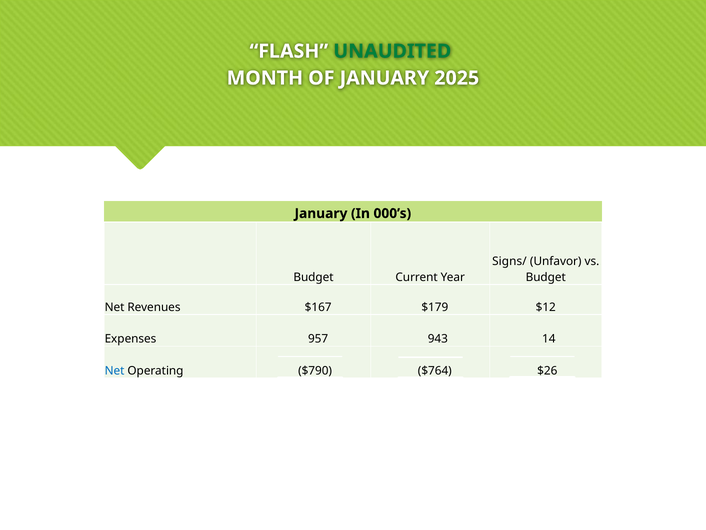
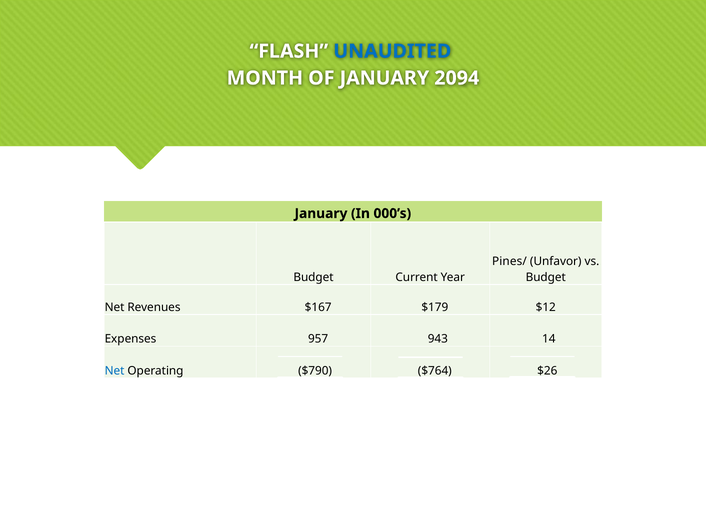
UNAUDITED colour: green -> blue (392, 51)
2025: 2025 -> 2094 (457, 78)
Signs/: Signs/ -> Pines/ (509, 261)
